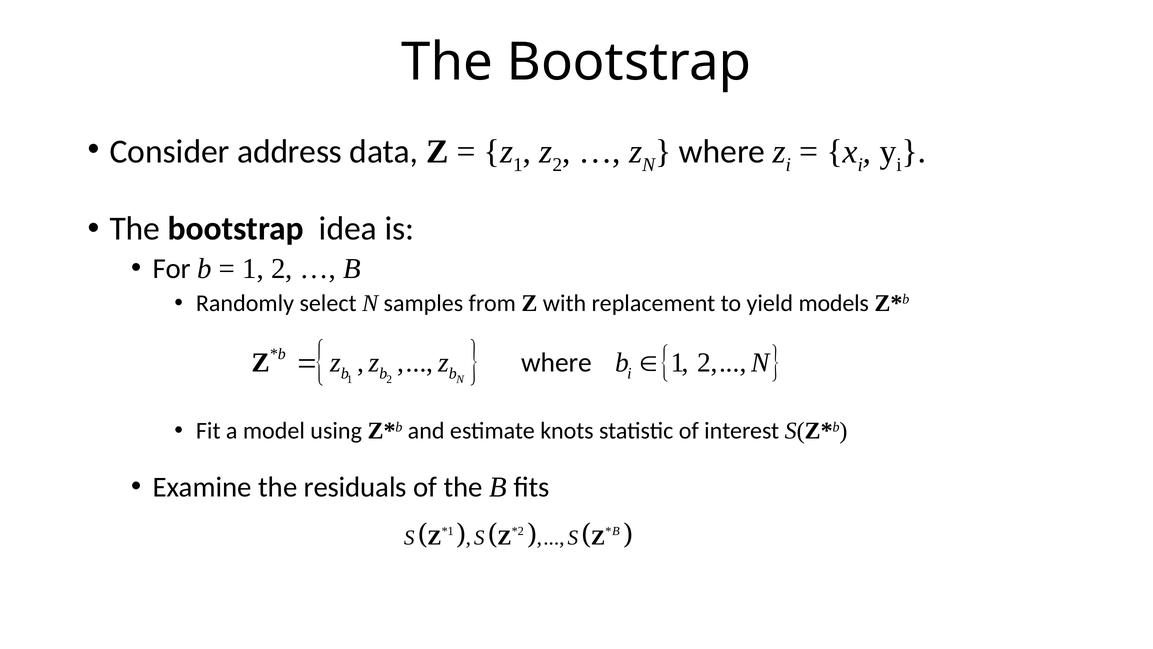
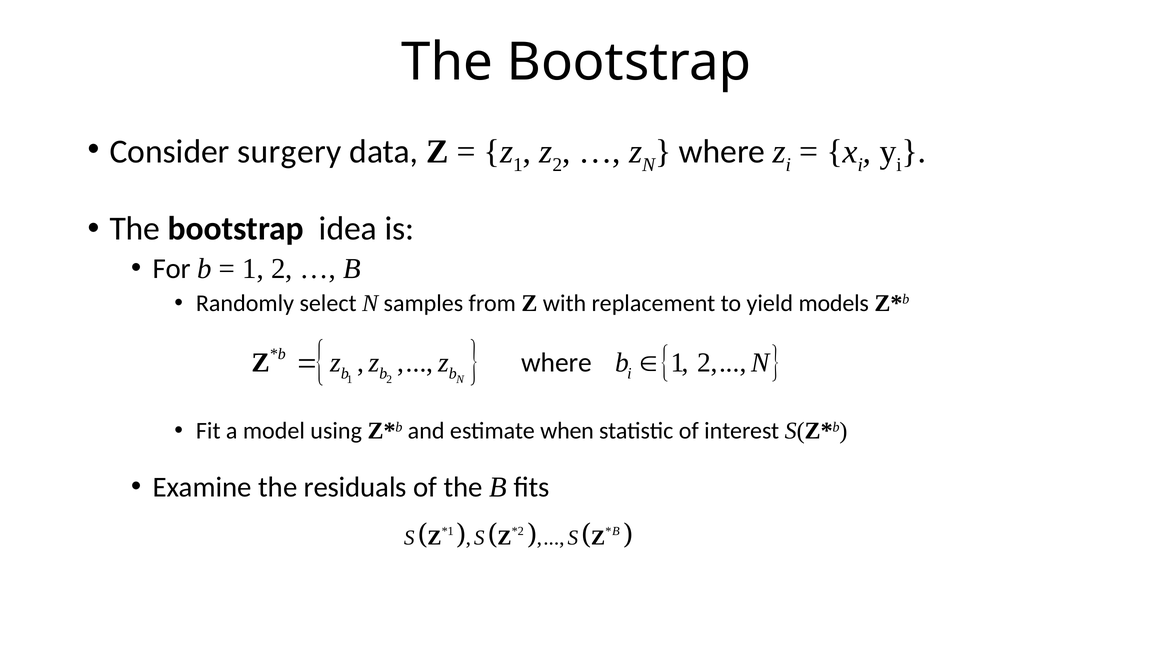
address: address -> surgery (289, 152)
knots: knots -> when (567, 431)
